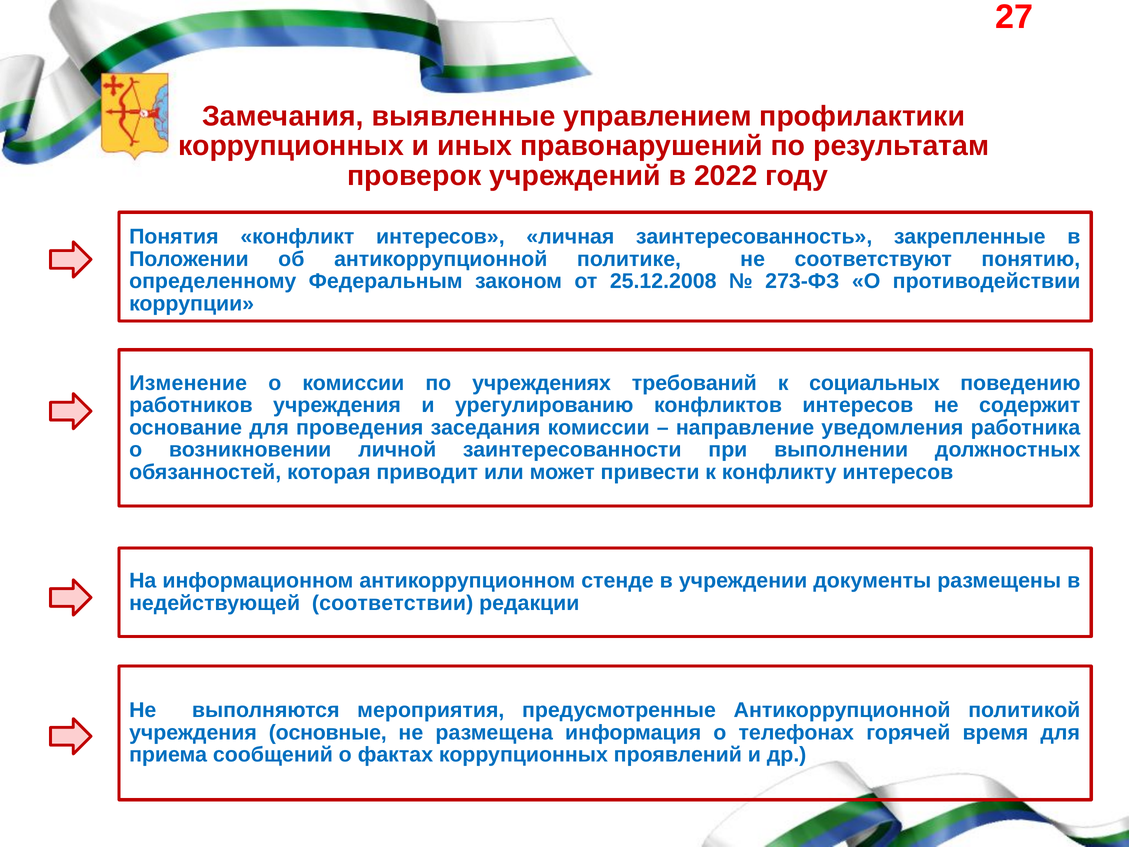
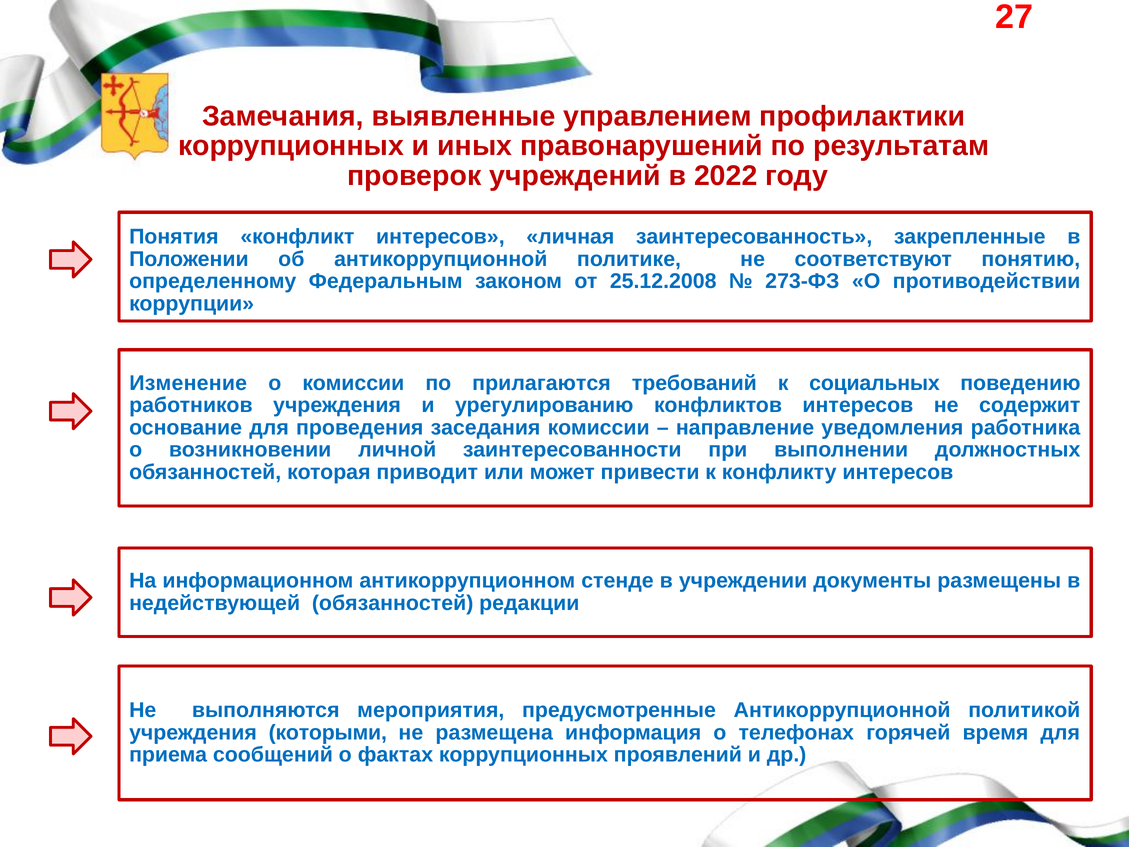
учреждениях: учреждениях -> прилагаются (542, 383)
недействующей соответствии: соответствии -> обязанностей (393, 603)
основные: основные -> которыми (328, 732)
